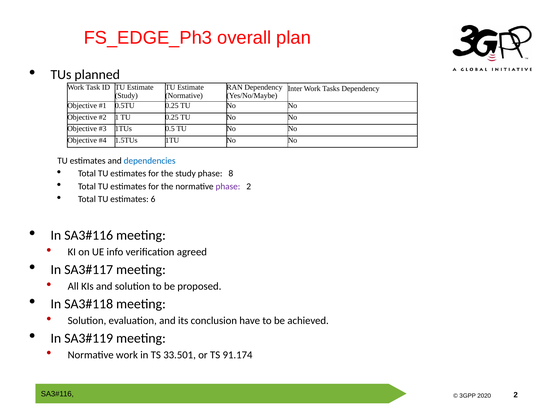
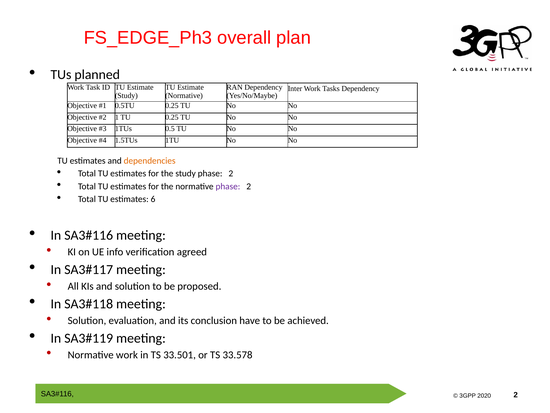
dependencies colour: blue -> orange (150, 161)
study phase 8: 8 -> 2 (231, 173)
91.174: 91.174 -> 33.578 (238, 354)
